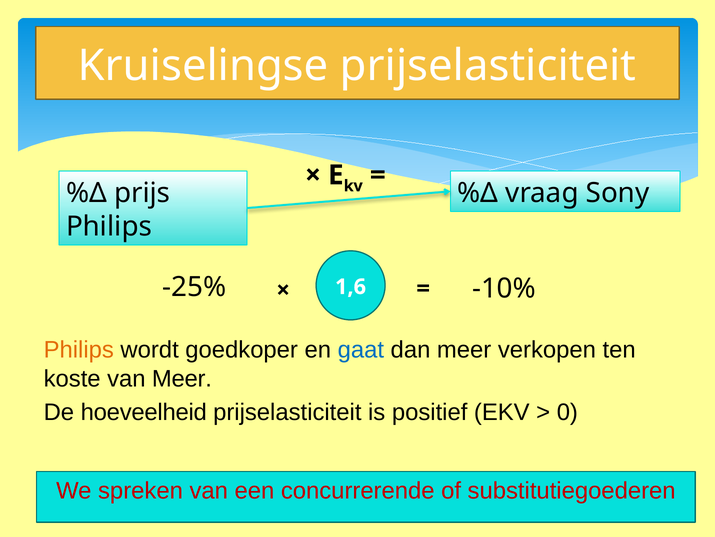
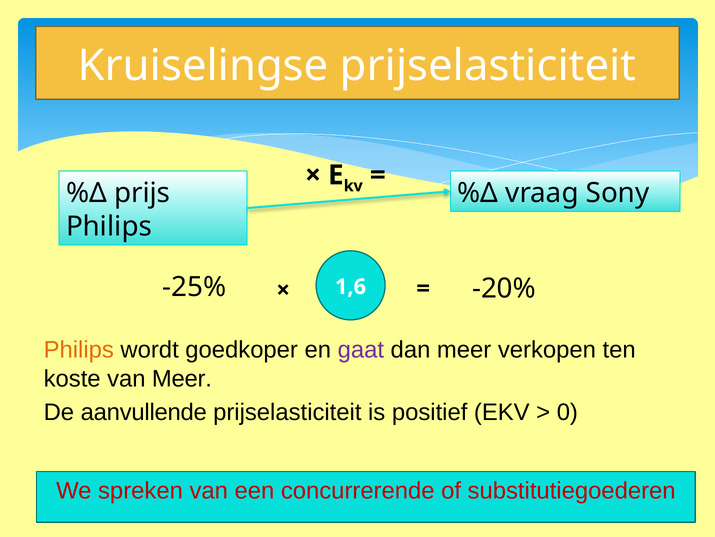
-10%: -10% -> -20% (504, 288)
gaat colour: blue -> purple (361, 350)
hoeveelheid: hoeveelheid -> aanvullende (144, 412)
